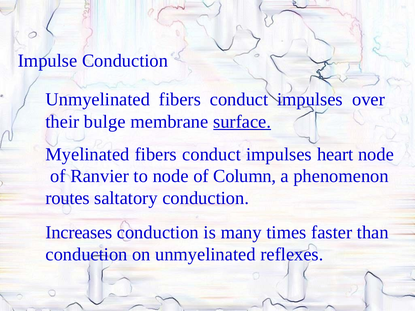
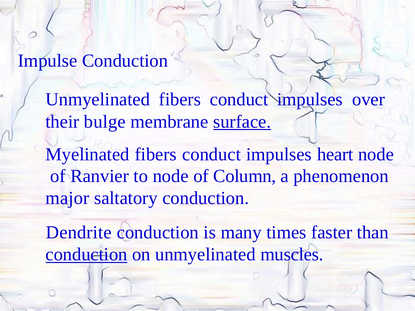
routes: routes -> major (67, 198)
Increases: Increases -> Dendrite (79, 233)
conduction underline: none -> present (87, 255)
reflexes: reflexes -> muscles (292, 255)
